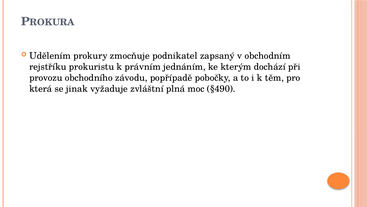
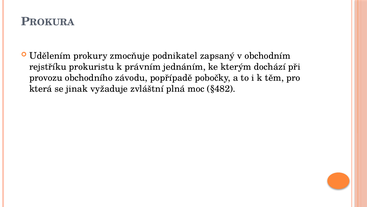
§490: §490 -> §482 (221, 89)
